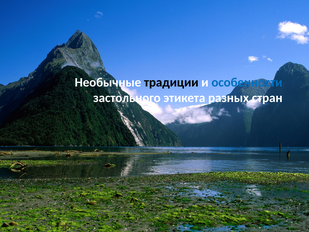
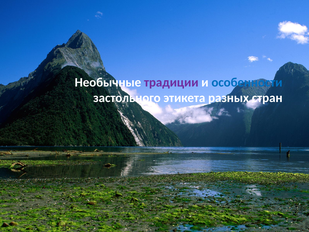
традиции colour: black -> purple (171, 82)
